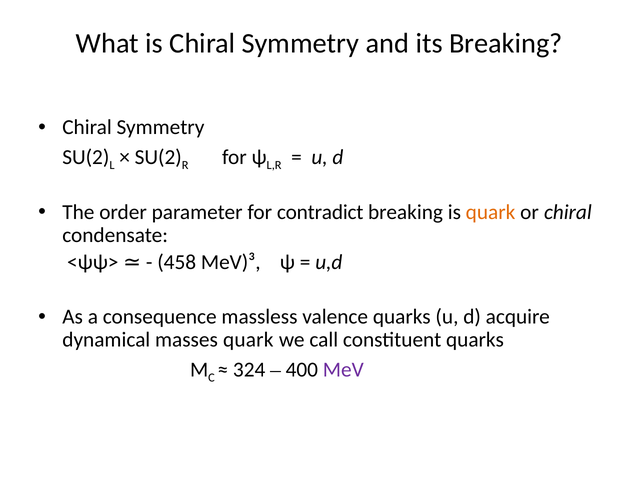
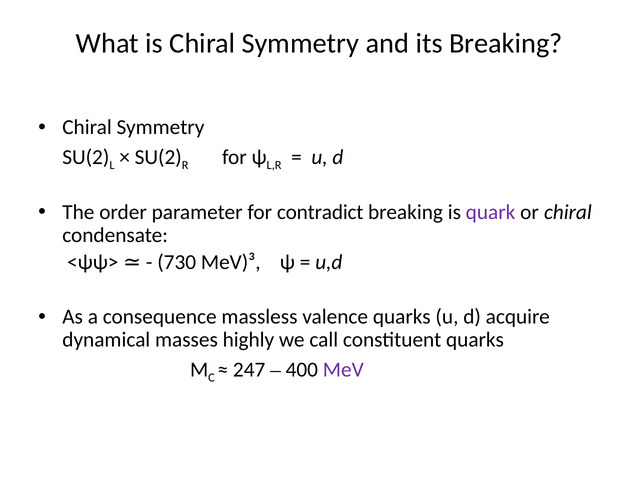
quark colour: orange -> purple (491, 212)
458: 458 -> 730 (177, 263)
masses quark: quark -> highly (248, 340)
324: 324 -> 247 (249, 370)
